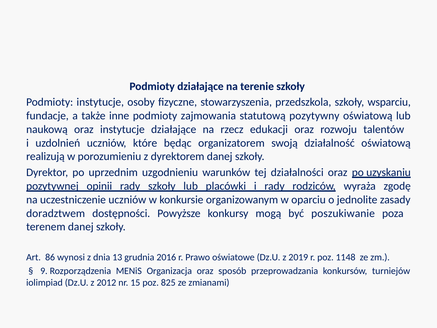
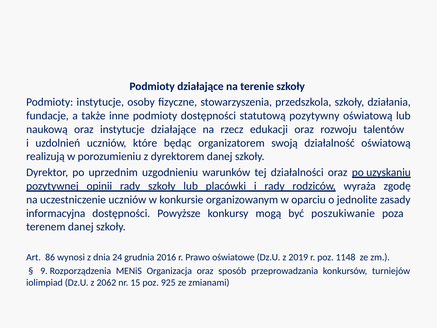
wsparciu: wsparciu -> działania (389, 102)
podmioty zajmowania: zajmowania -> dostępności (208, 116)
doradztwem: doradztwem -> informacyjna (56, 213)
13: 13 -> 24 (117, 257)
2012: 2012 -> 2062 (106, 282)
825: 825 -> 925 (168, 282)
